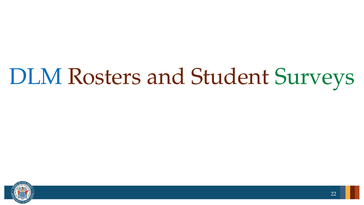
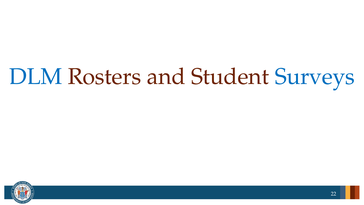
Surveys colour: green -> blue (315, 76)
